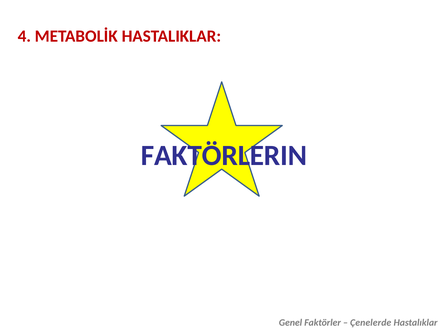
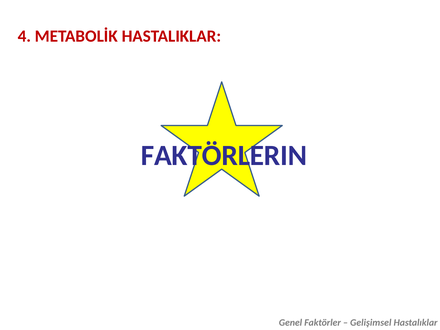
Çenelerde: Çenelerde -> Gelişimsel (371, 323)
